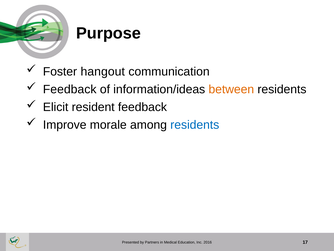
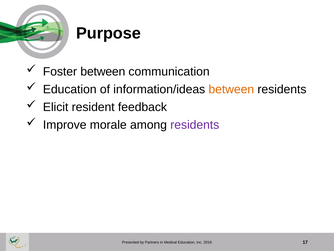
Foster hangout: hangout -> between (103, 72)
Feedback: Feedback -> Education (70, 89)
residents colour: blue -> purple (195, 125)
